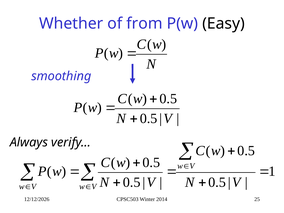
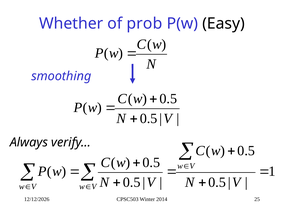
from: from -> prob (144, 24)
